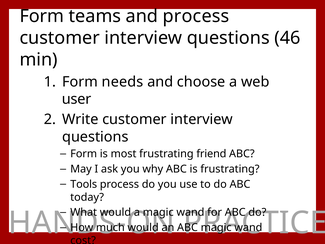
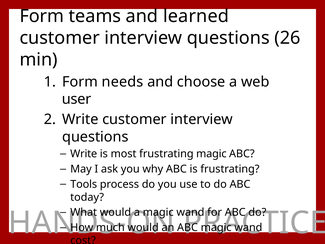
and process: process -> learned (196, 16)
46: 46 -> 26 (287, 38)
Form: Form -> Write (84, 154)
frustrating friend: friend -> magic (211, 154)
